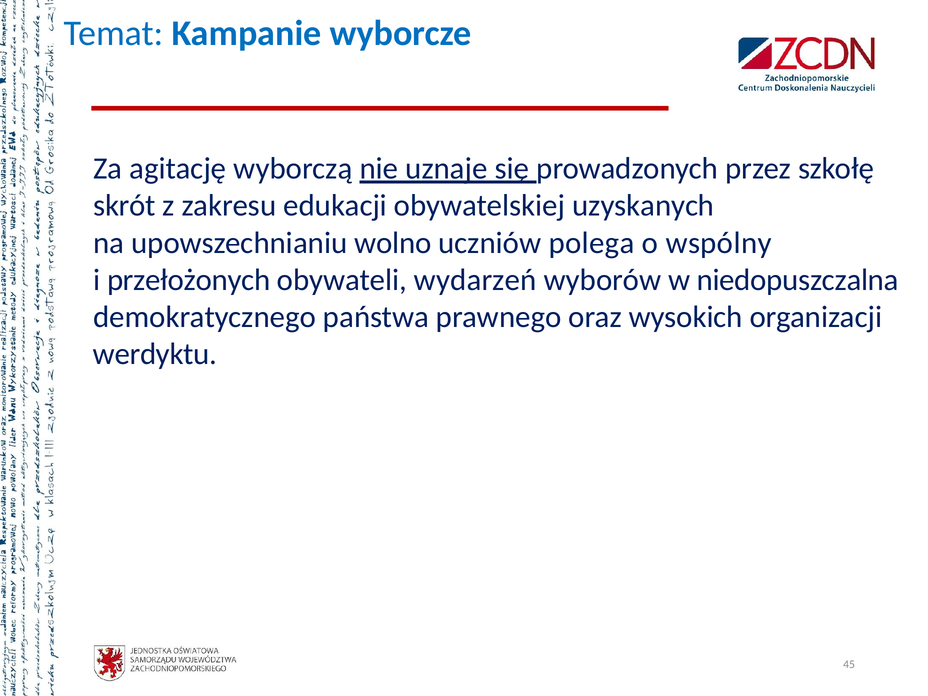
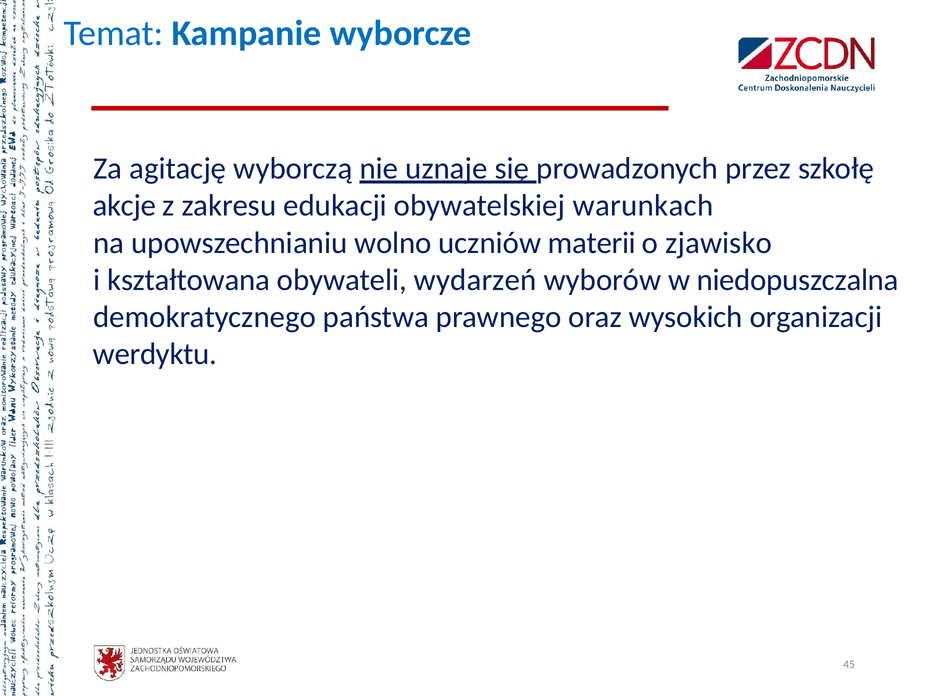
skrót: skrót -> akcje (124, 206)
uzyskanych: uzyskanych -> warunkach (643, 206)
polega: polega -> materii (592, 243)
wspólny: wspólny -> zjawisko (719, 243)
przełożonych: przełożonych -> kształtowana (189, 280)
